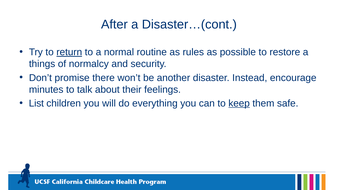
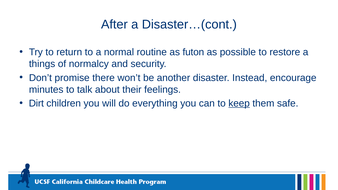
return underline: present -> none (69, 52)
rules: rules -> futon (193, 52)
List: List -> Dirt (36, 103)
